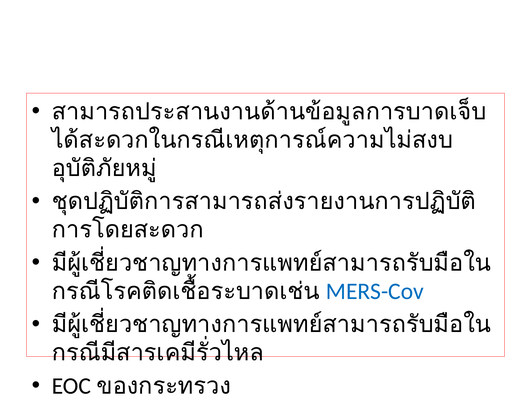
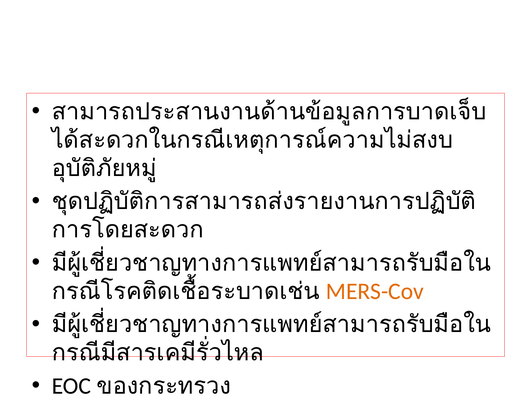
MERS-Cov colour: blue -> orange (375, 291)
